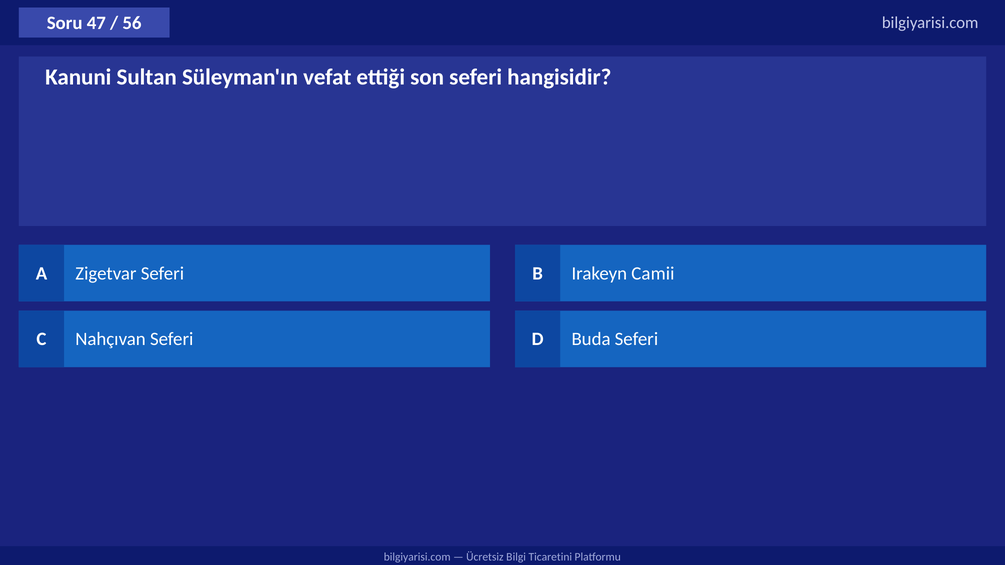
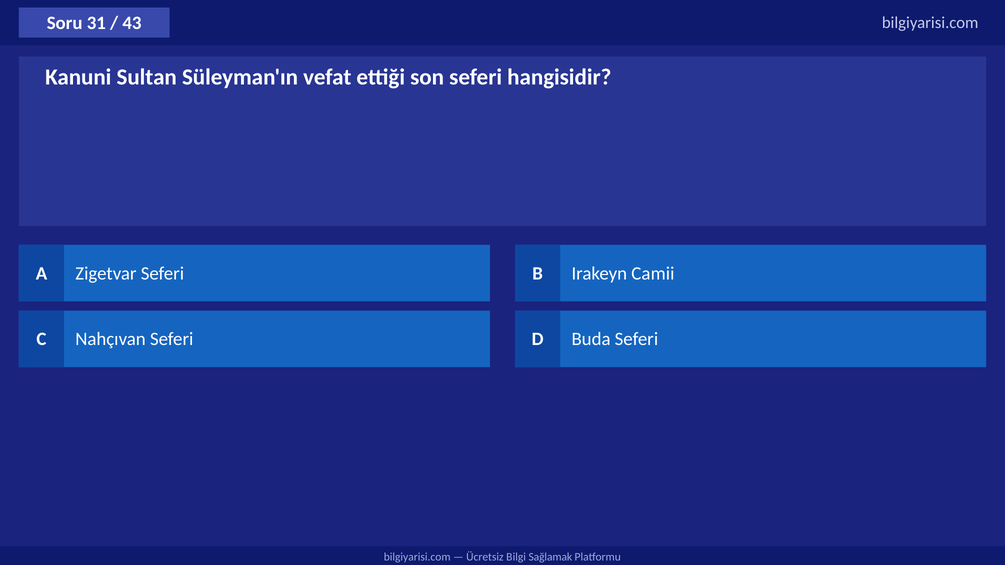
47: 47 -> 31 (96, 23)
56: 56 -> 43 (132, 23)
Ticaretini: Ticaretini -> Sağlamak (550, 557)
